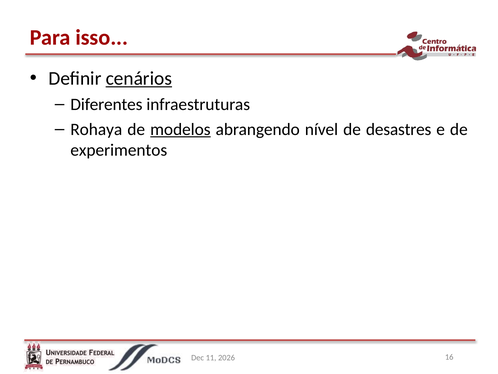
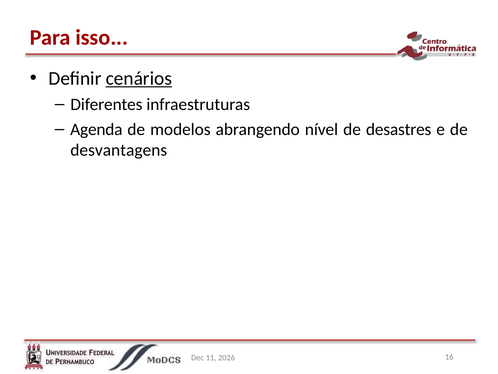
Rohaya: Rohaya -> Agenda (96, 129)
modelos underline: present -> none (180, 129)
experimentos: experimentos -> desvantagens (119, 150)
